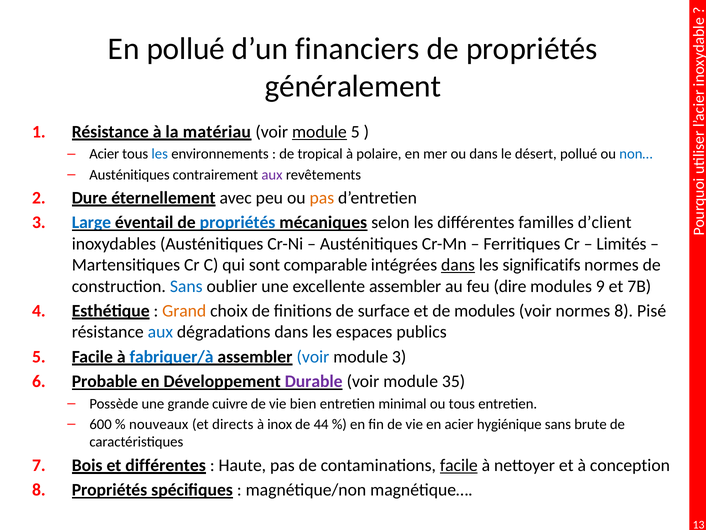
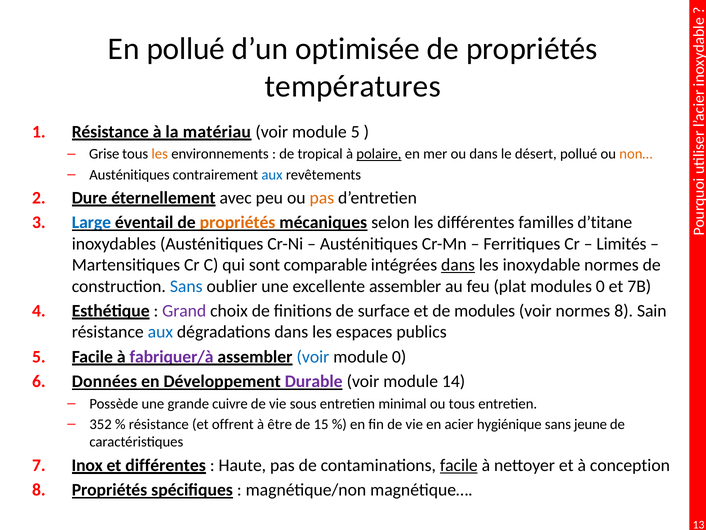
financiers: financiers -> optimisée (358, 49)
généralement: généralement -> températures (353, 86)
module underline: present -> none (319, 132)
Acier: Acier -> Grise (104, 154)
les colour: blue -> orange (160, 154)
polaire underline: none -> present (379, 154)
non… colour: blue -> orange (636, 154)
aux colour: purple -> blue (272, 175)
propriétés colour: blue -> orange (238, 222)
d’client: d’client -> d’titane (605, 222)
significatifs: significatifs -> inoxydable (541, 265)
dire: dire -> plat (510, 286)
modules 9: 9 -> 0 (600, 286)
Grand colour: orange -> purple (184, 311)
Pisé: Pisé -> Sain (652, 311)
fabriquer/à colour: blue -> purple (172, 357)
module 3: 3 -> 0 (399, 357)
Probable: Probable -> Données (104, 381)
35: 35 -> 14 (454, 381)
bien: bien -> sous (303, 403)
600: 600 -> 352 (101, 424)
nouveaux: nouveaux -> résistance (159, 424)
directs: directs -> offrent (233, 424)
inox: inox -> être (280, 424)
44: 44 -> 15 (321, 424)
brute: brute -> jeune (591, 424)
Bois: Bois -> Inox (87, 465)
